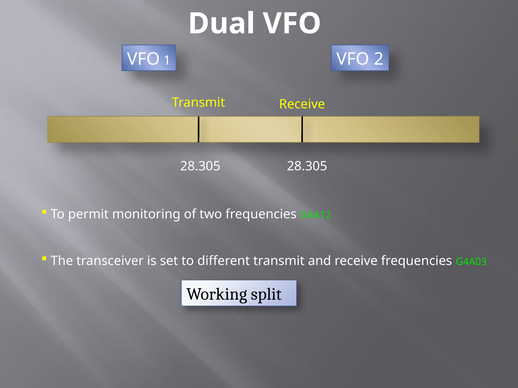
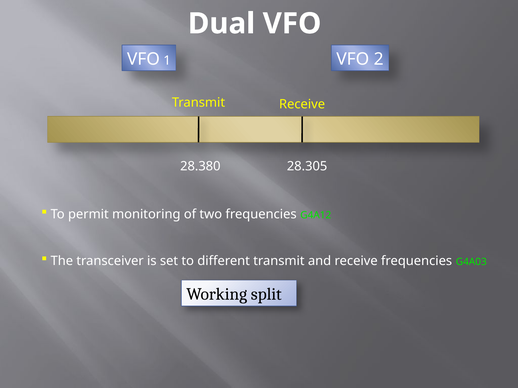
28.305: 28.305 -> 28.380 (200, 167)
